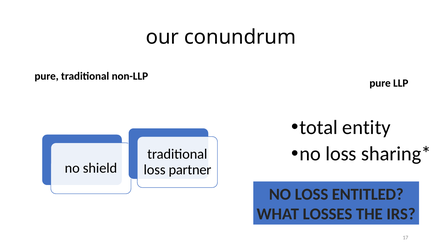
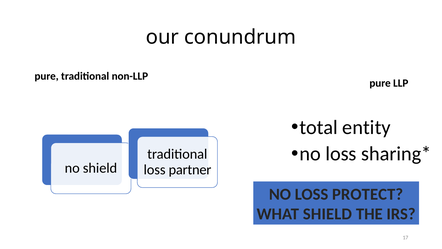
ENTITLED: ENTITLED -> PROTECT (368, 194)
WHAT LOSSES: LOSSES -> SHIELD (327, 214)
